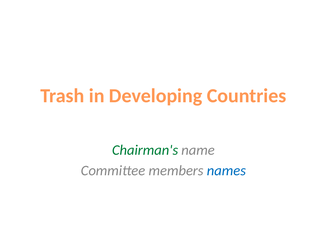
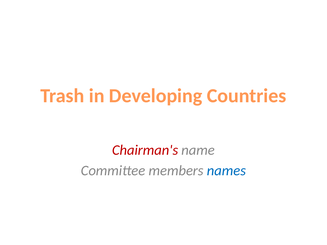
Chairman's colour: green -> red (145, 150)
